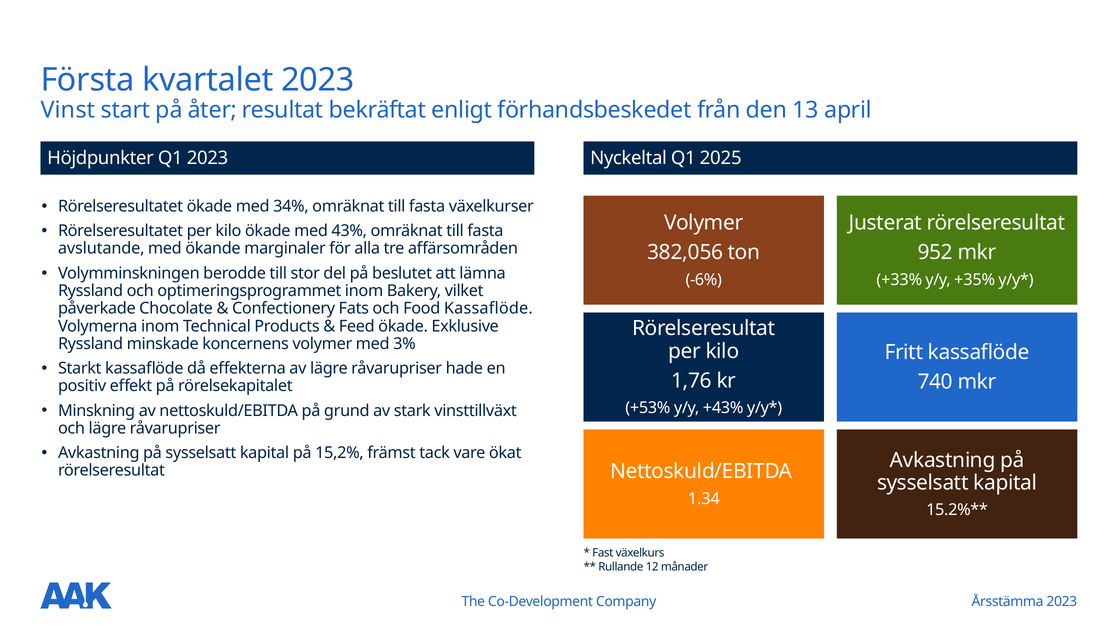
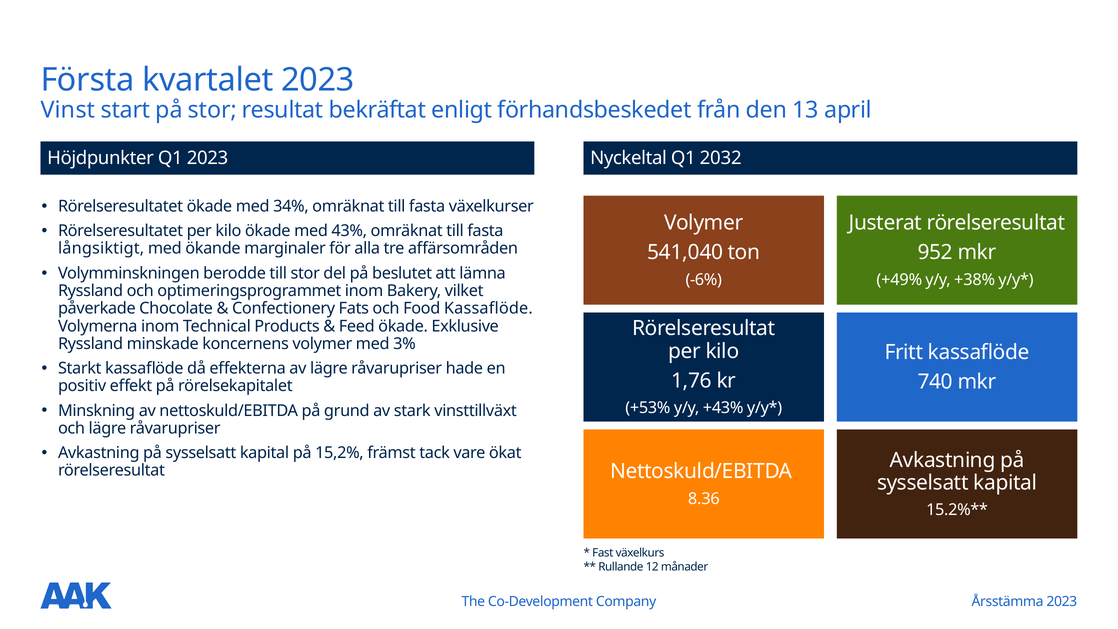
på åter: åter -> stor (212, 110)
2025: 2025 -> 2032 (721, 158)
avslutande: avslutande -> långsiktigt (101, 249)
382,056: 382,056 -> 541,040 (685, 253)
+33%: +33% -> +49% (899, 280)
+35%: +35% -> +38% (975, 280)
1.34: 1.34 -> 8.36 (704, 499)
